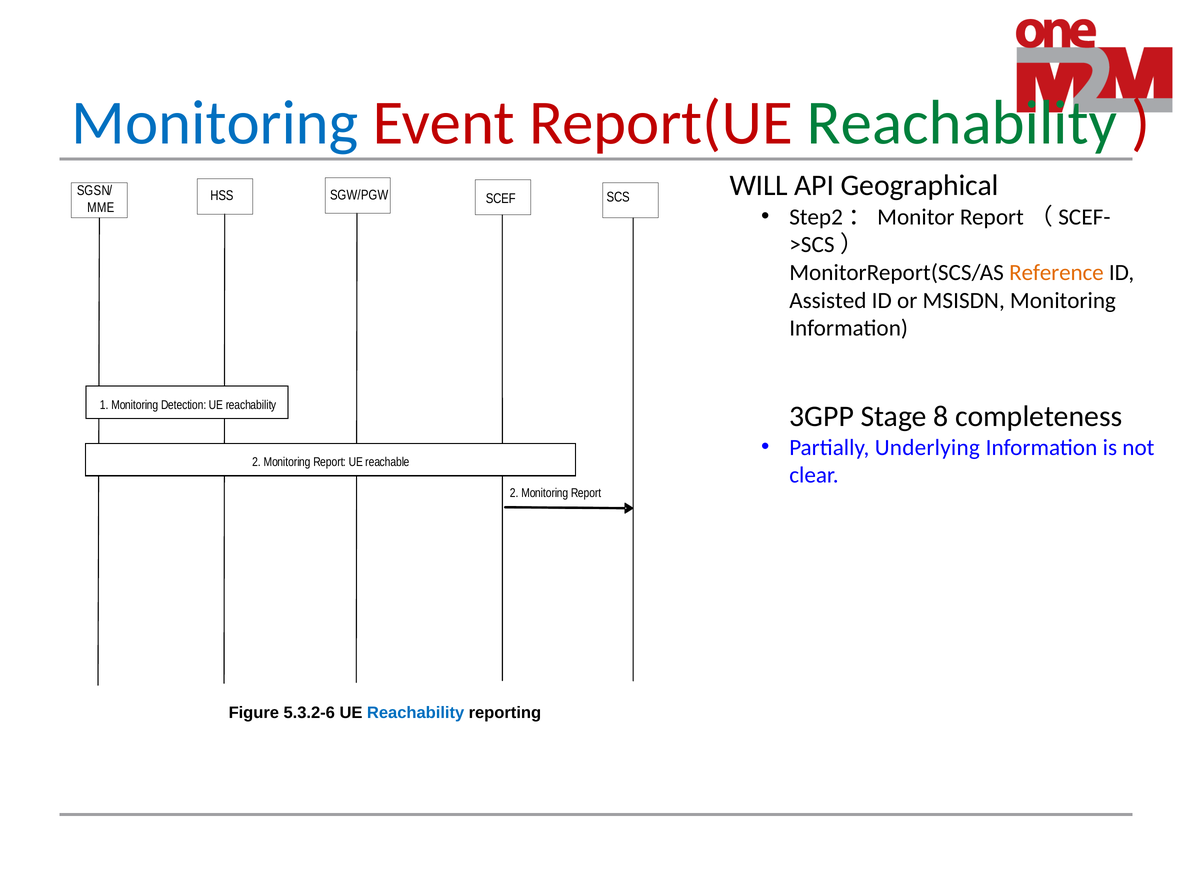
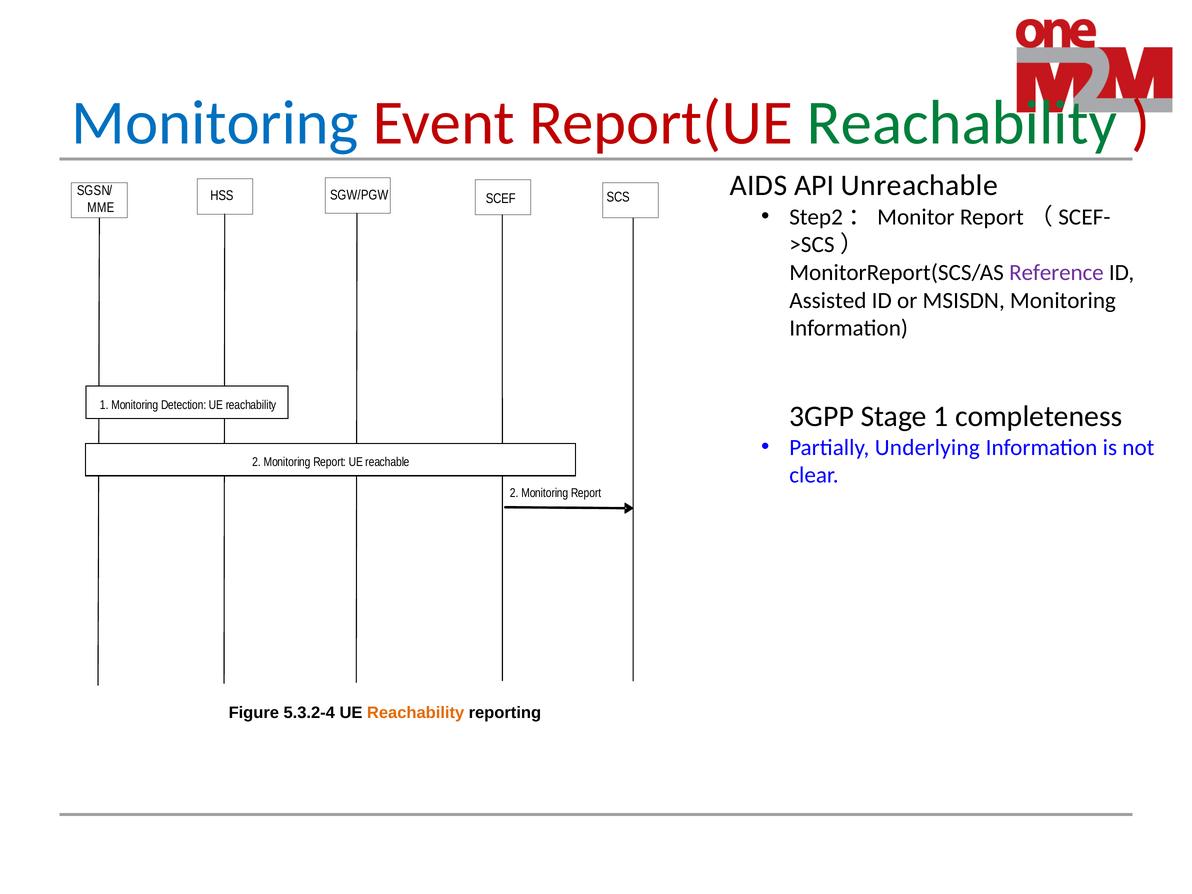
WILL: WILL -> AIDS (758, 186)
Geographical: Geographical -> Unreachable (919, 186)
Reference colour: orange -> purple (1056, 273)
Stage 8: 8 -> 1 (941, 416)
5.3.2-6: 5.3.2-6 -> 5.3.2-4 (309, 713)
Reachability colour: blue -> orange (416, 713)
